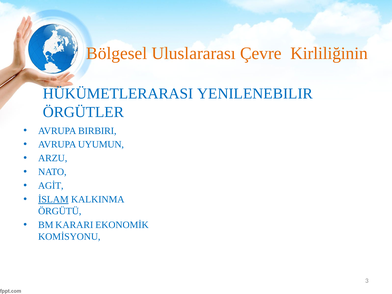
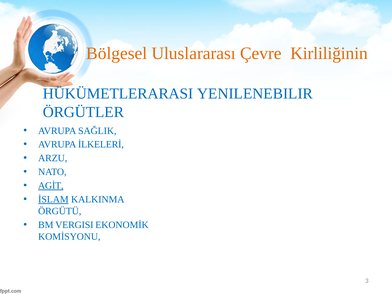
BIRBIRI: BIRBIRI -> SAĞLIK (97, 131)
UYUMUN: UYUMUN -> İLKELERİ (101, 145)
AGİT underline: none -> present (51, 186)
KARARI: KARARI -> VERGISI (74, 225)
